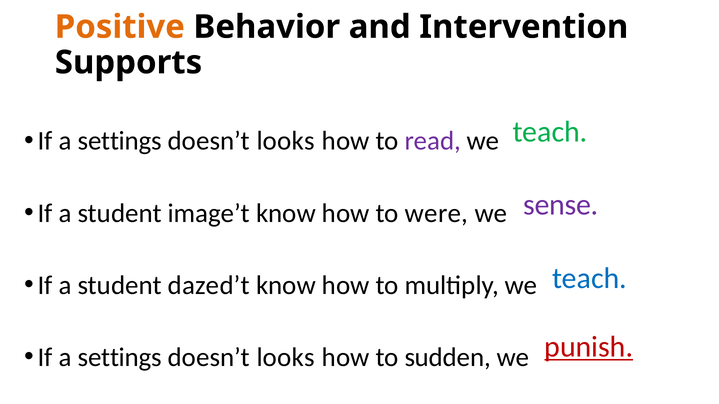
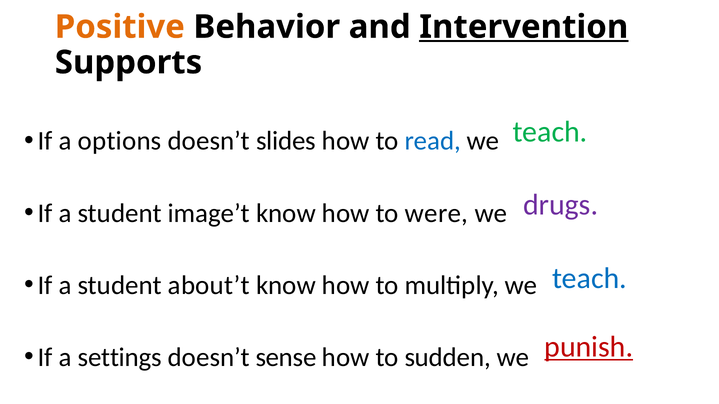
Intervention underline: none -> present (524, 27)
settings: settings -> options (120, 141)
looks: looks -> slides (286, 141)
read colour: purple -> blue (433, 141)
sense: sense -> drugs (561, 205)
dazed’t: dazed’t -> about’t (209, 286)
looks: looks -> sense (286, 358)
